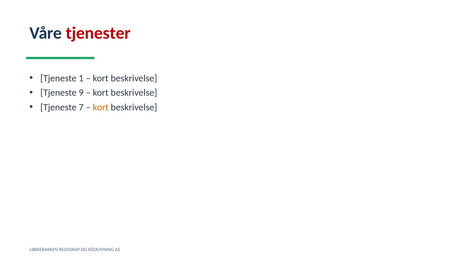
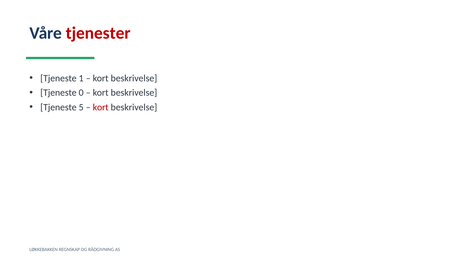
9: 9 -> 0 (81, 93)
7: 7 -> 5 (81, 107)
kort colour: orange -> red (101, 107)
